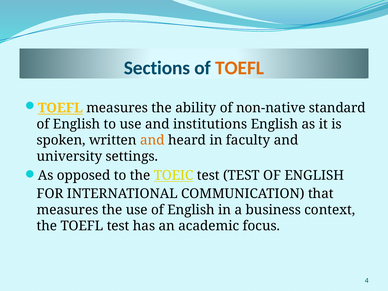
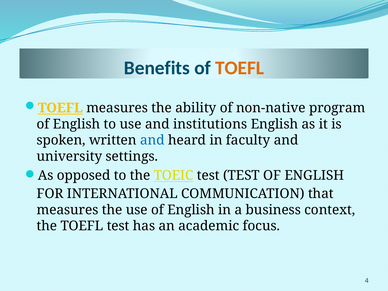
Sections: Sections -> Benefits (157, 68)
standard: standard -> program (337, 108)
and colour: orange -> blue (152, 140)
